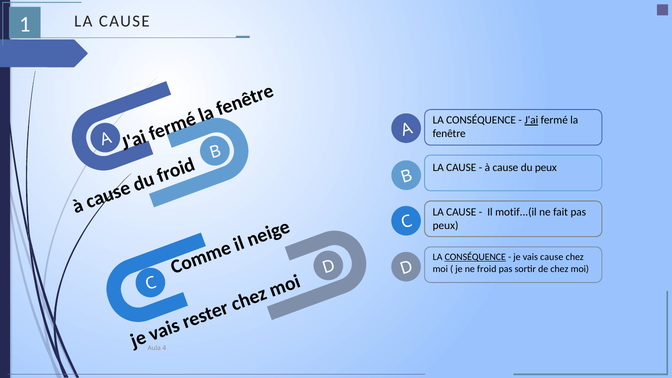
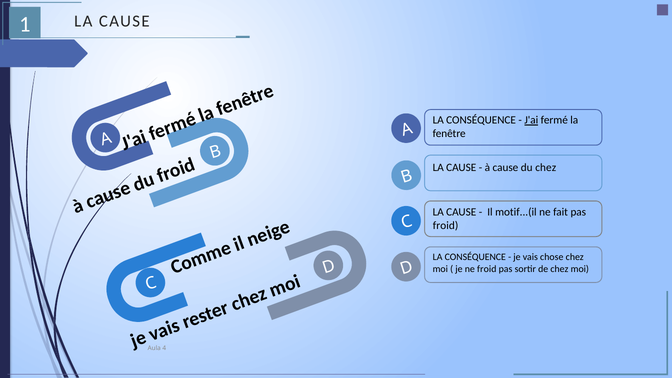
du peux: peux -> chez (546, 168)
peux: peux -> froid (446, 226)
CONSÉQUENCE underline: present -> none (475, 257)
vais cause: cause -> chose (552, 257)
